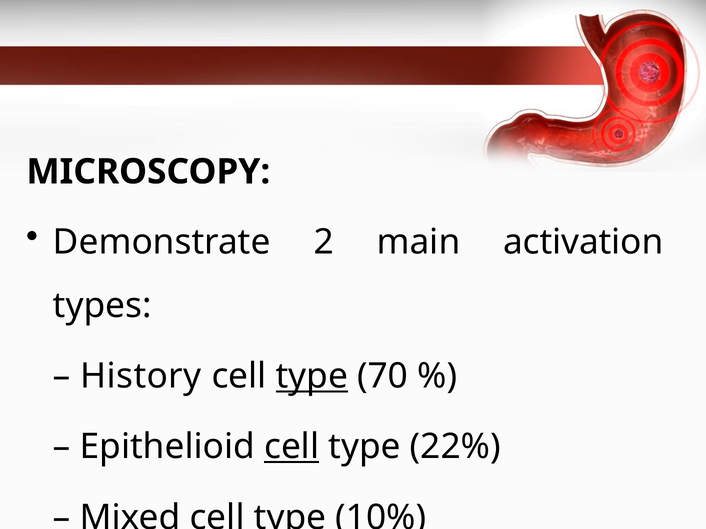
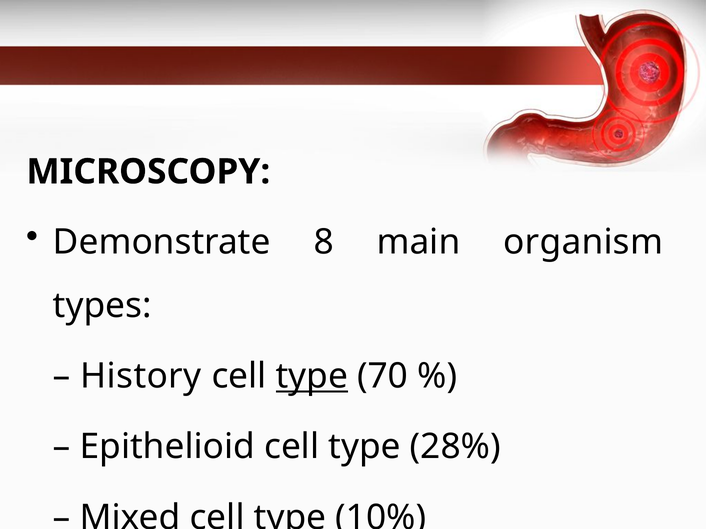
2: 2 -> 8 (324, 243)
activation: activation -> organism (583, 243)
cell underline: present -> none (292, 447)
22%: 22% -> 28% (455, 447)
